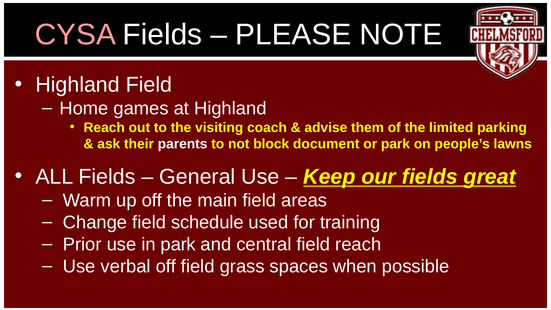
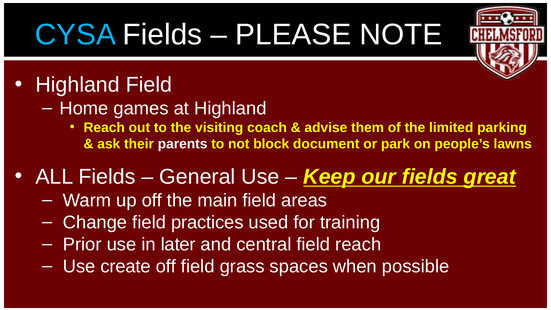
CYSA colour: pink -> light blue (75, 35)
schedule: schedule -> practices (207, 222)
in park: park -> later (178, 244)
verbal: verbal -> create (126, 266)
